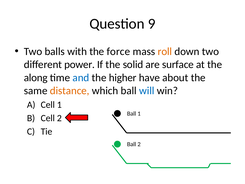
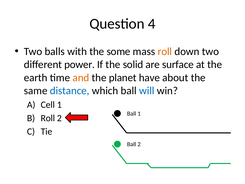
9: 9 -> 4 (152, 24)
force: force -> some (119, 51)
along: along -> earth (36, 78)
and colour: blue -> orange (81, 78)
higher: higher -> planet (123, 78)
distance colour: orange -> blue (70, 91)
Cell: Cell -> Roll (48, 118)
